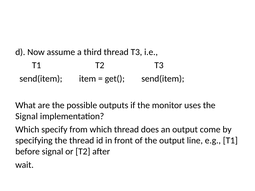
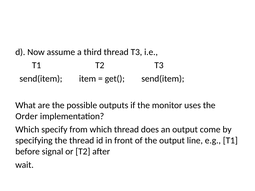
Signal: Signal -> Order (27, 116)
